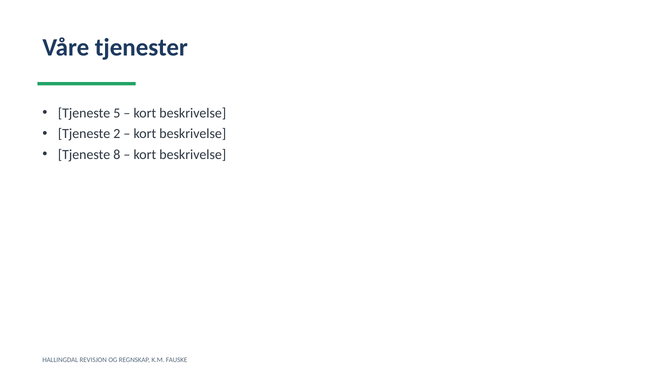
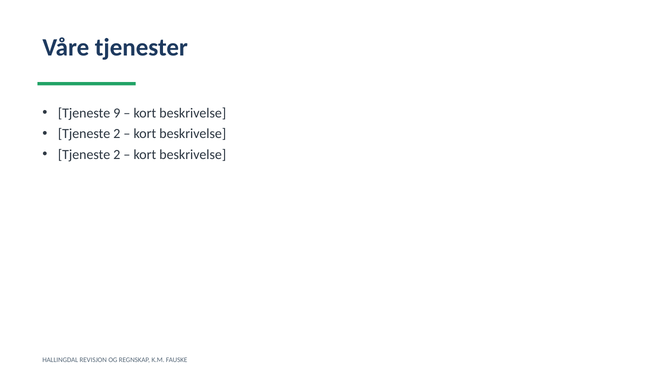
5: 5 -> 9 (117, 113)
8: 8 -> 2 (117, 154)
